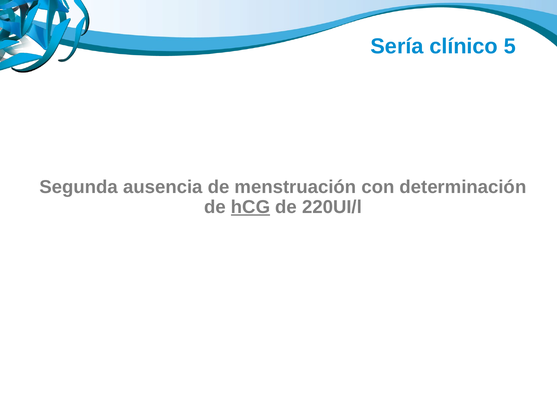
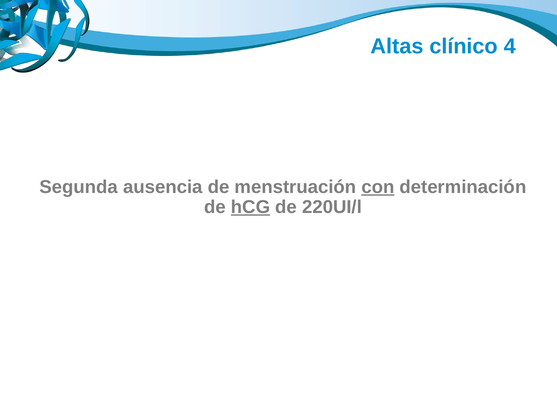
Sería: Sería -> Altas (397, 46)
5: 5 -> 4 (510, 46)
con underline: none -> present (378, 187)
